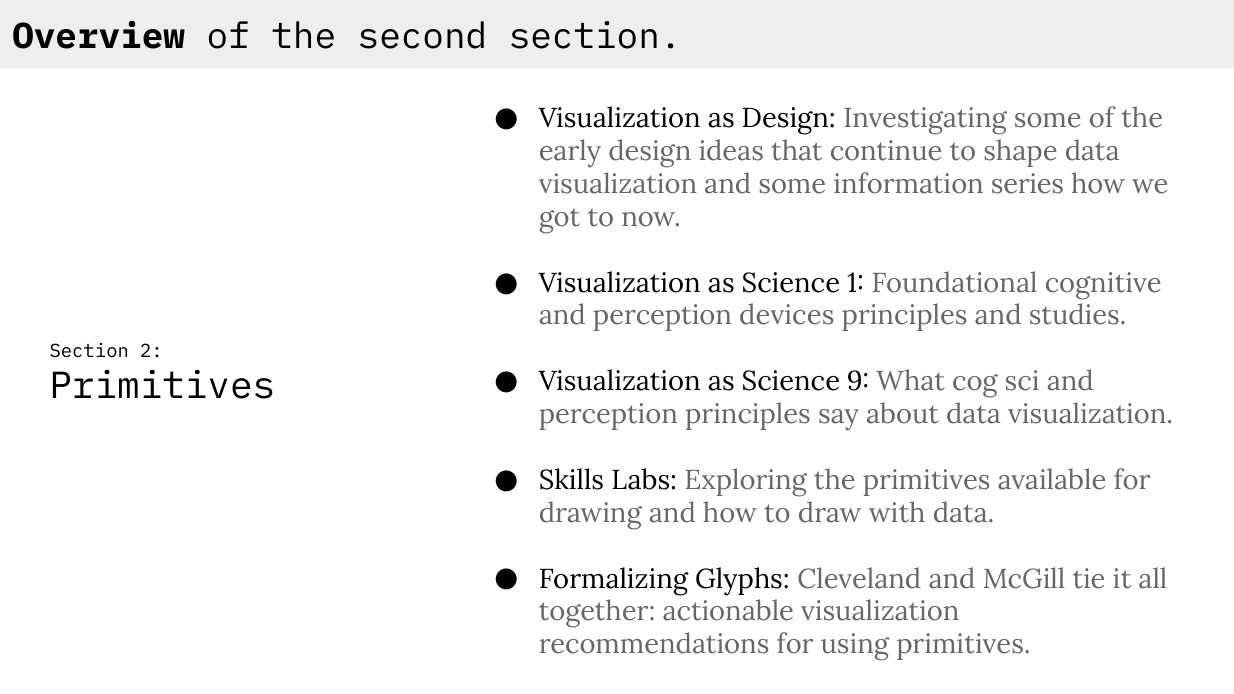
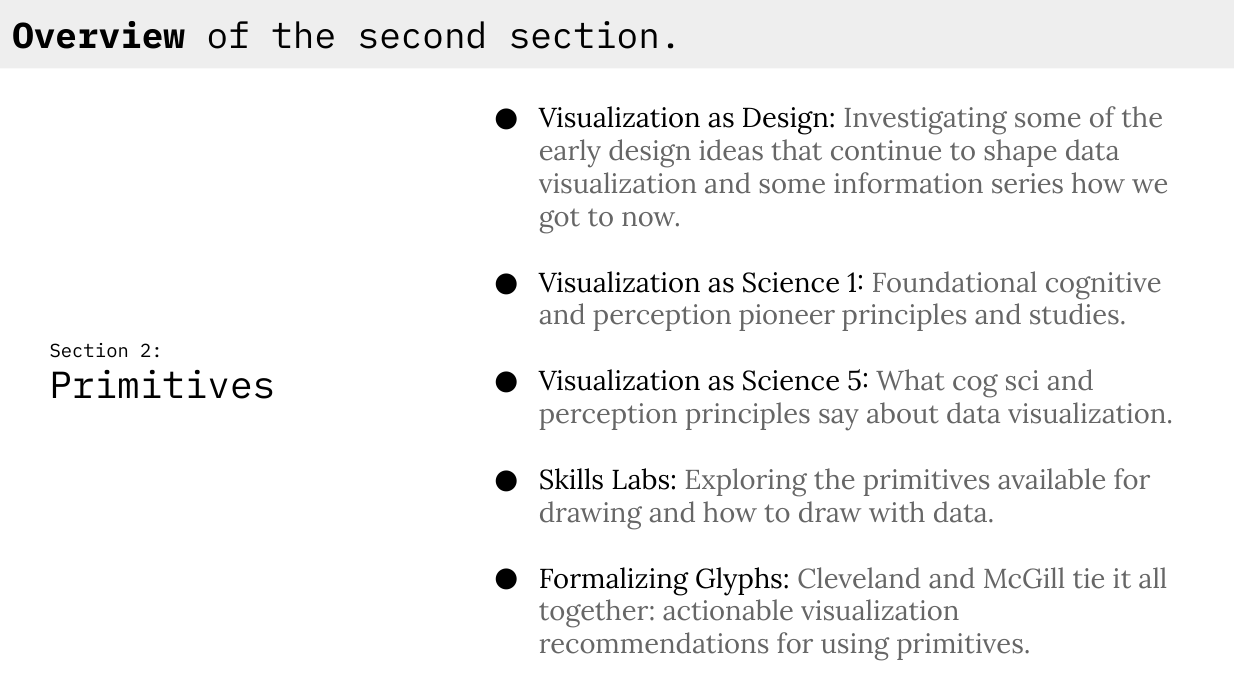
devices: devices -> pioneer (787, 316)
9: 9 -> 5 (858, 382)
